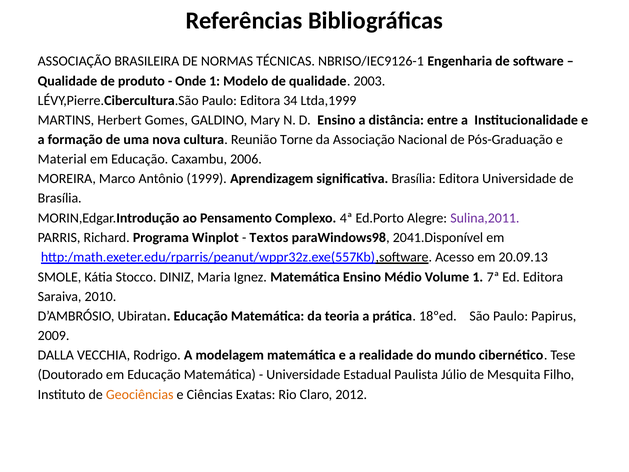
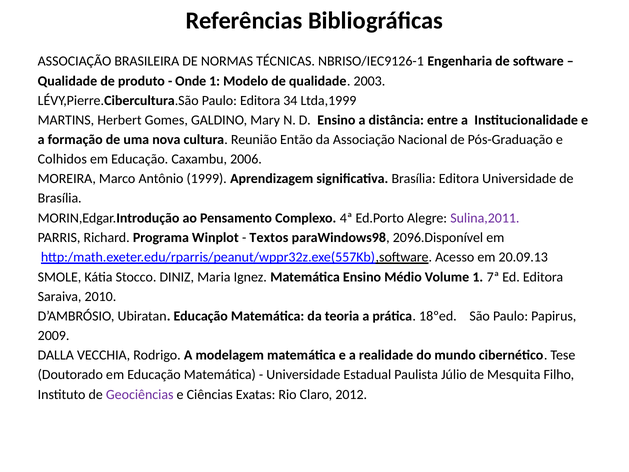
Torne: Torne -> Então (296, 140)
Material: Material -> Colhidos (62, 159)
2041.Disponível: 2041.Disponível -> 2096.Disponível (438, 237)
Geociências colour: orange -> purple (140, 394)
